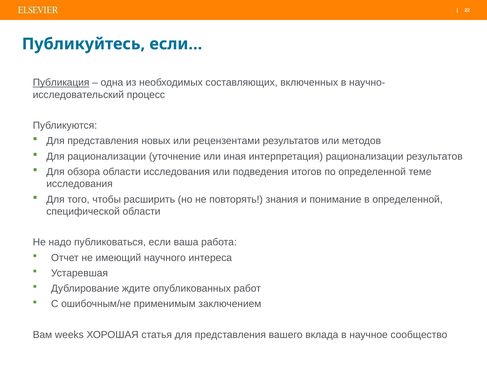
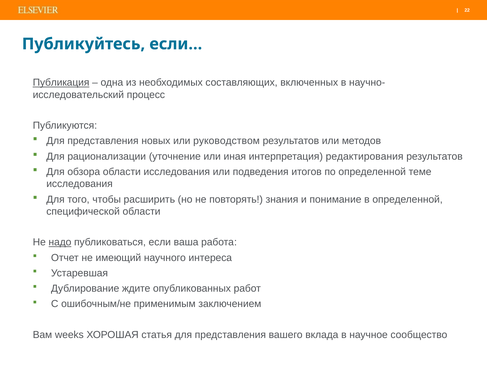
рецензентами: рецензентами -> руководством (227, 141)
интерпретация рационализации: рационализации -> редактирования (365, 156)
надо underline: none -> present (60, 242)
